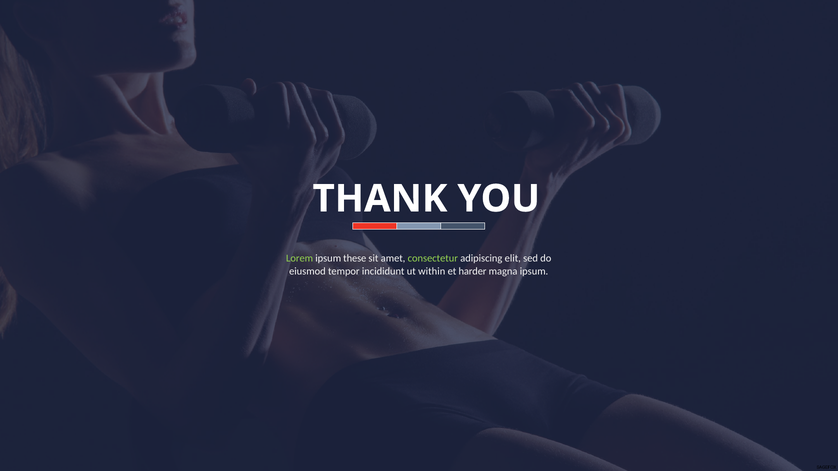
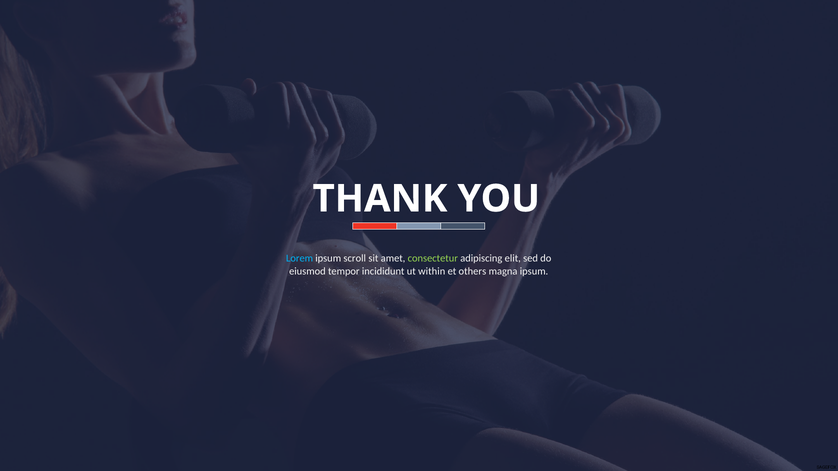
Lorem colour: light green -> light blue (300, 259)
these: these -> scroll (355, 259)
harder: harder -> others (472, 271)
